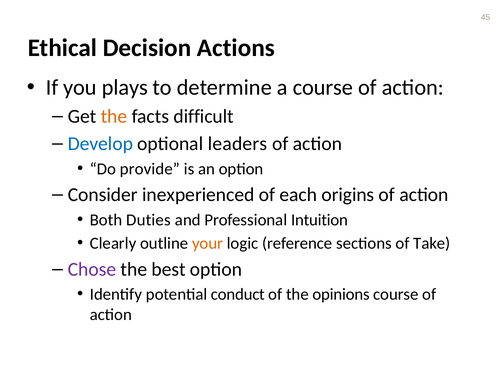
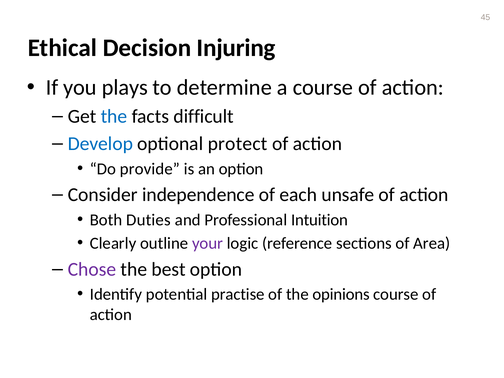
Actions: Actions -> Injuring (236, 48)
the colour: orange -> blue (114, 116)
leaders: leaders -> protect (238, 144)
inexperienced: inexperienced -> independence (198, 195)
origins: origins -> unsafe (348, 195)
your colour: orange -> purple (208, 243)
Take: Take -> Area (432, 243)
conduct: conduct -> practise (238, 294)
